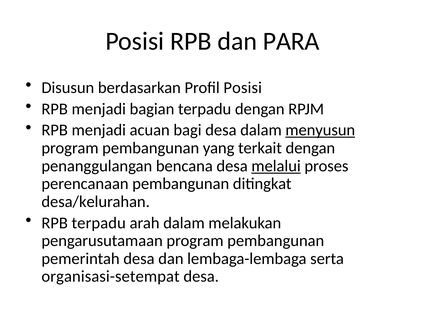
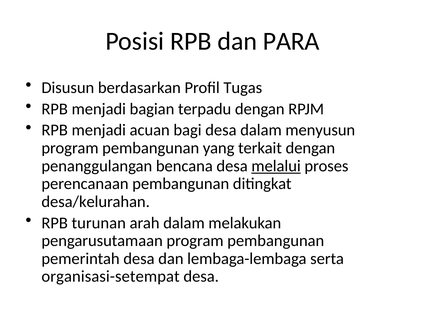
Profil Posisi: Posisi -> Tugas (243, 88)
menyusun underline: present -> none (320, 130)
RPB terpadu: terpadu -> turunan (99, 223)
